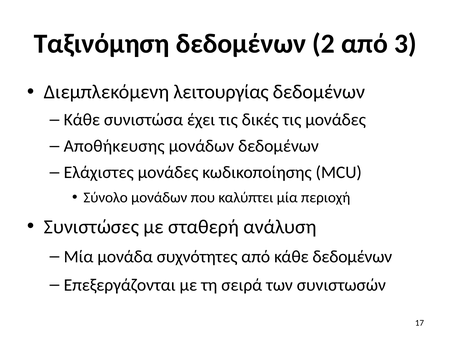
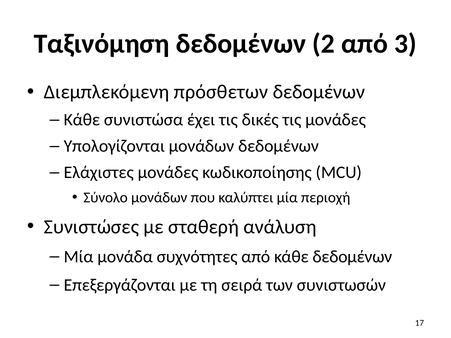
λειτουργίας: λειτουργίας -> πρόσθετων (221, 92)
Αποθήκευσης: Αποθήκευσης -> Υπολογίζονται (114, 146)
